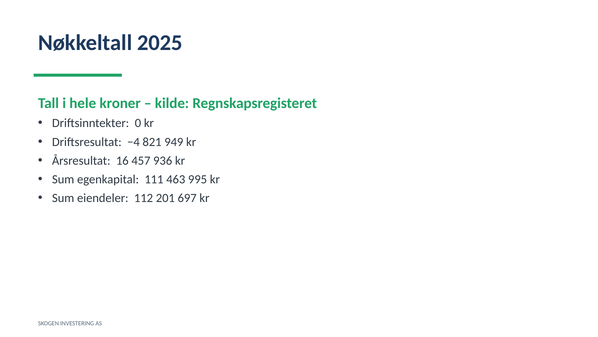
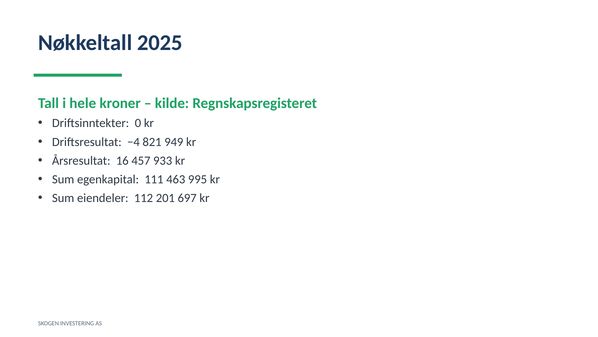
936: 936 -> 933 (163, 160)
